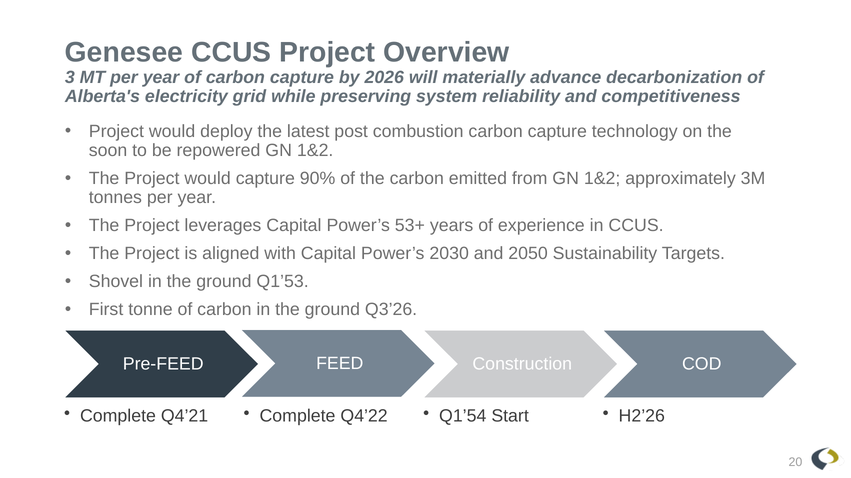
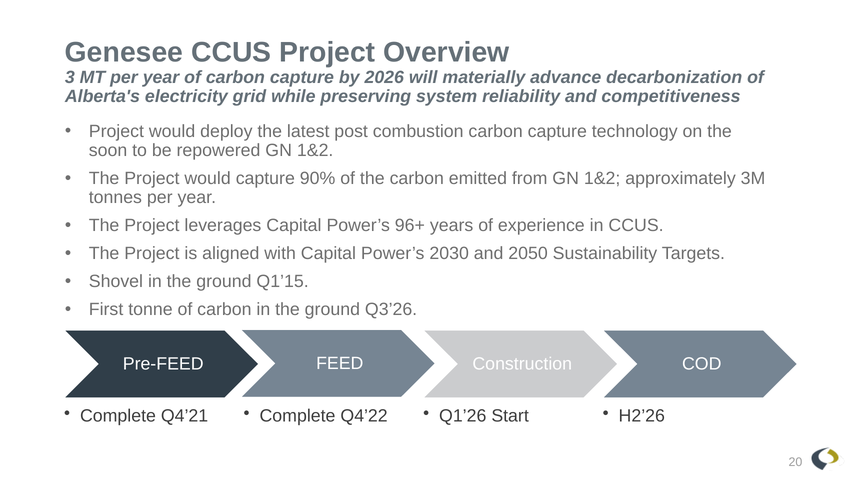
53+: 53+ -> 96+ (410, 226)
Q1’53: Q1’53 -> Q1’15 (283, 282)
Q1’54: Q1’54 -> Q1’26 (463, 416)
